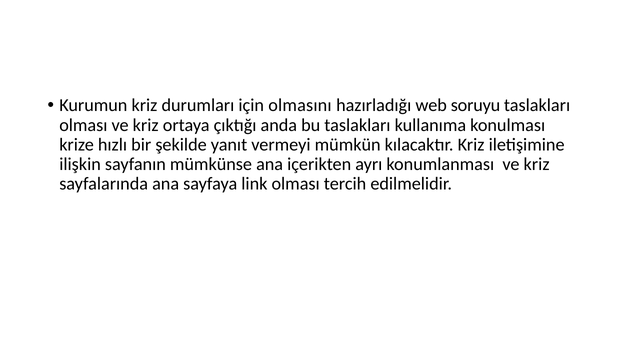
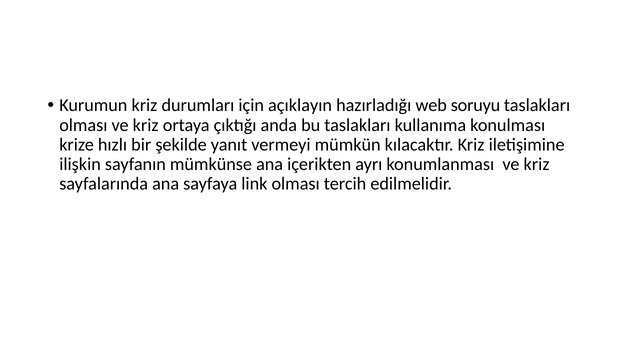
olmasını: olmasını -> açıklayın (300, 105)
